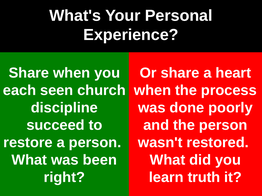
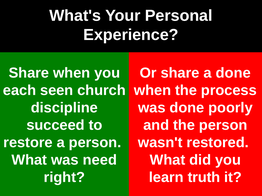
a heart: heart -> done (233, 73)
been: been -> need (100, 160)
